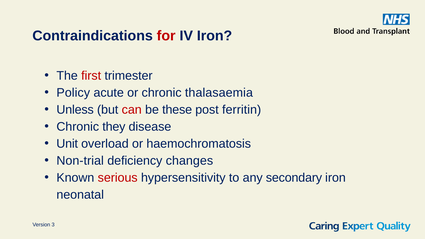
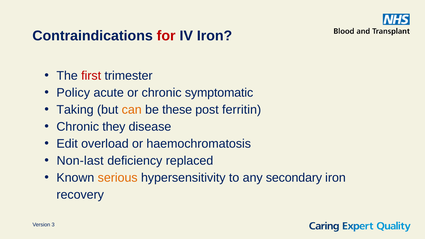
thalasaemia: thalasaemia -> symptomatic (219, 93)
Unless: Unless -> Taking (75, 110)
can colour: red -> orange (132, 110)
Unit: Unit -> Edit (67, 144)
Non-trial: Non-trial -> Non-last (80, 161)
changes: changes -> replaced (189, 161)
serious colour: red -> orange (118, 178)
neonatal: neonatal -> recovery (80, 195)
